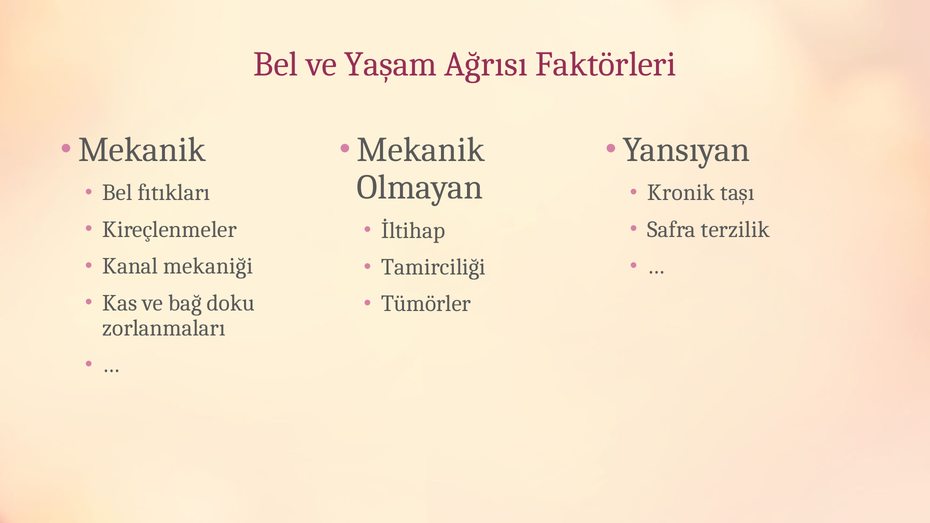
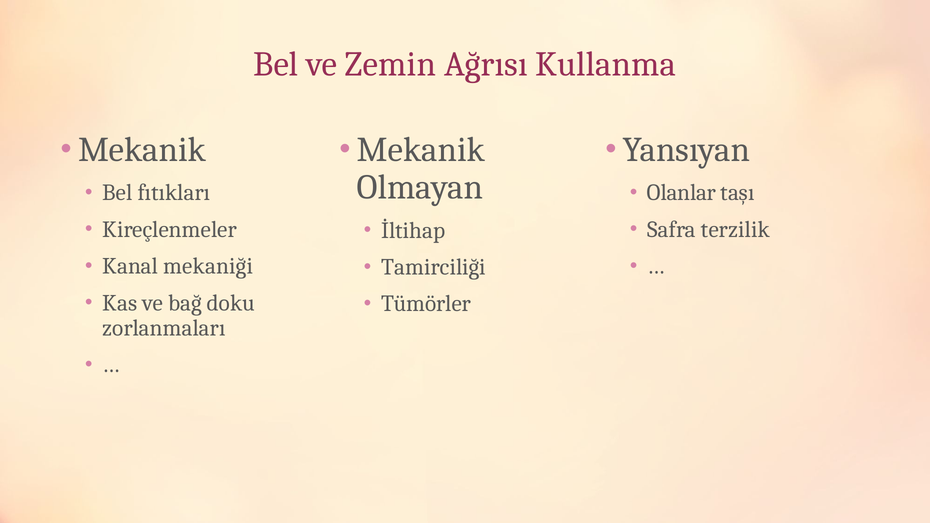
Yaşam: Yaşam -> Zemin (390, 64)
Faktörleri: Faktörleri -> Kullanma (606, 64)
Kronik: Kronik -> Olanlar (681, 193)
